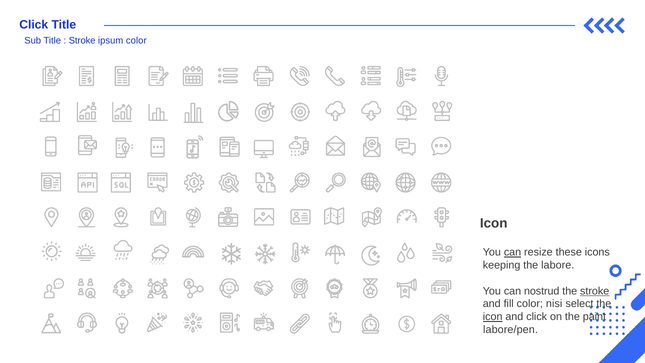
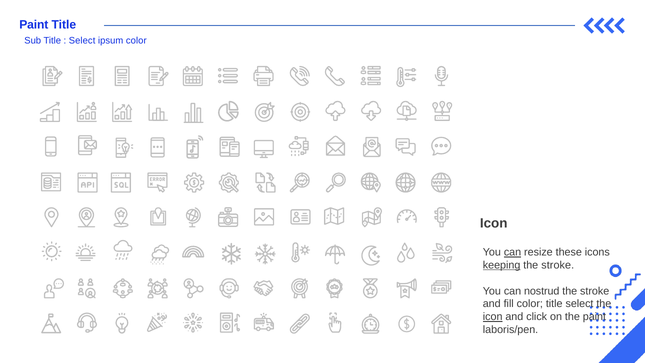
Click: Click -> Paint (34, 25)
Stroke: Stroke -> Select (82, 41)
keeping underline: none -> present (502, 265)
labore: labore -> stroke (558, 265)
stroke underline: present -> none (595, 291)
color nisi: nisi -> title (554, 304)
labore/pen: labore/pen -> laboris/pen (511, 330)
